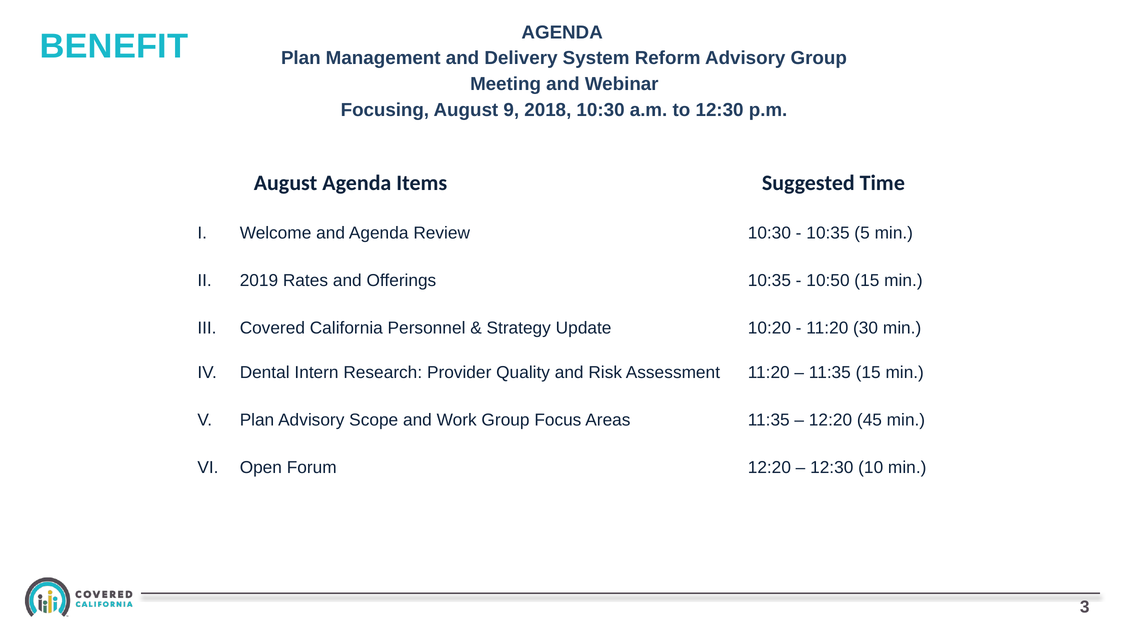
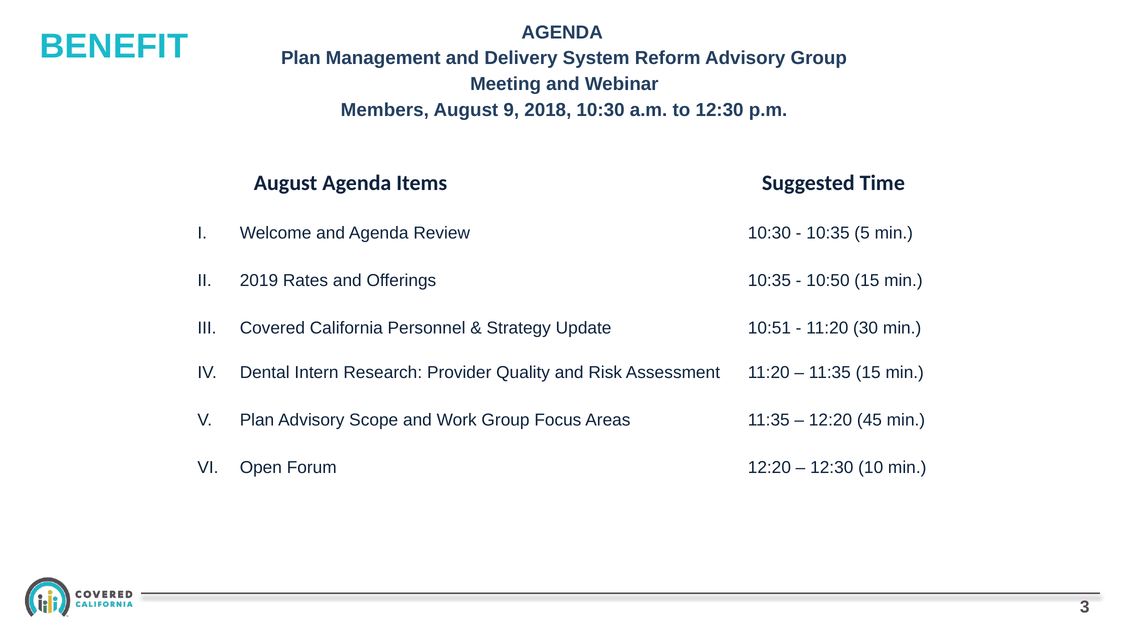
Focusing: Focusing -> Members (385, 110)
10:20: 10:20 -> 10:51 (769, 328)
